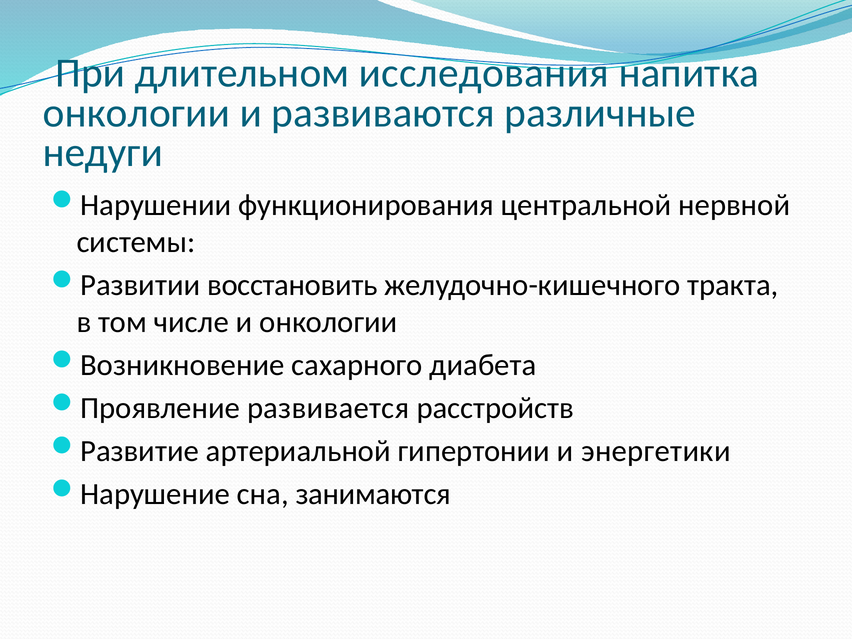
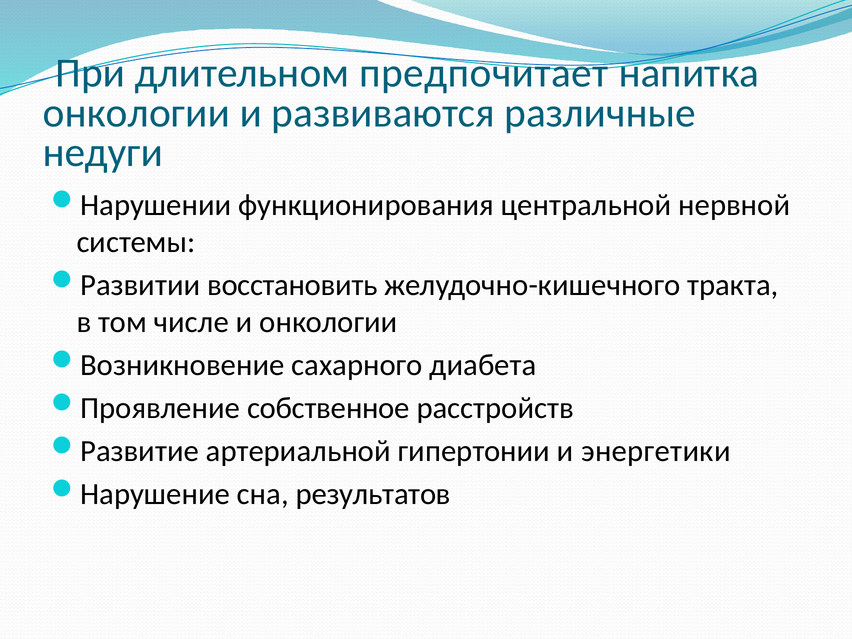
исследования: исследования -> предпочитает (484, 73)
развивается: развивается -> собственное (328, 408)
занимаются: занимаются -> результатов (373, 494)
